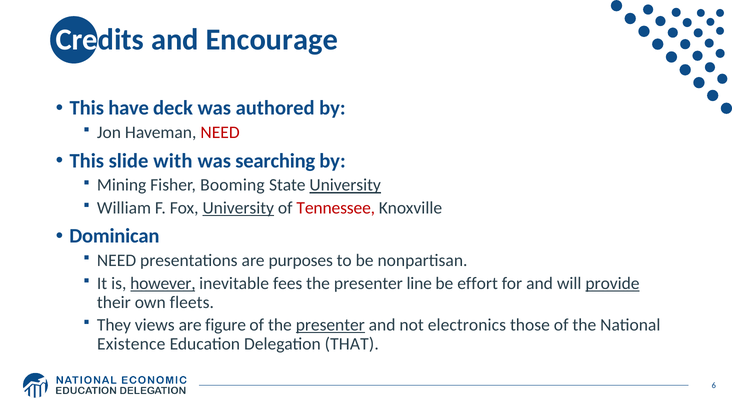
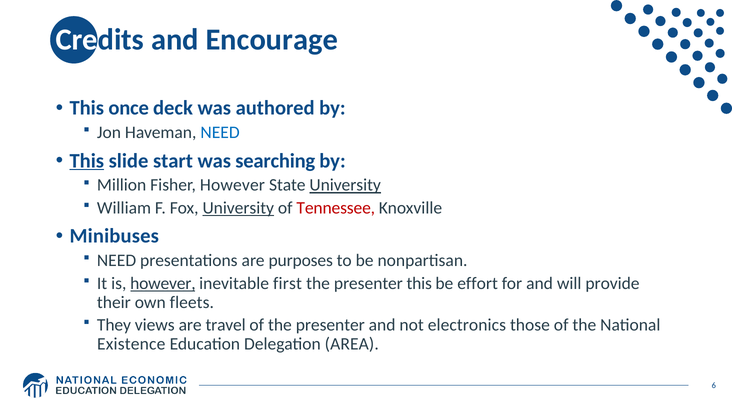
have: have -> once (129, 108)
NEED colour: red -> blue (220, 132)
This underline: none -> present (87, 161)
with: with -> start (173, 161)
Mining: Mining -> Million (122, 185)
Fisher Booming: Booming -> However (232, 185)
Dominican: Dominican -> Minibuses (114, 236)
fees: fees -> first (287, 283)
presenter line: line -> this (419, 283)
provide underline: present -> none (612, 283)
figure: figure -> travel (226, 325)
presenter underline: present -> none (330, 325)
THAT: THAT -> AREA (352, 344)
